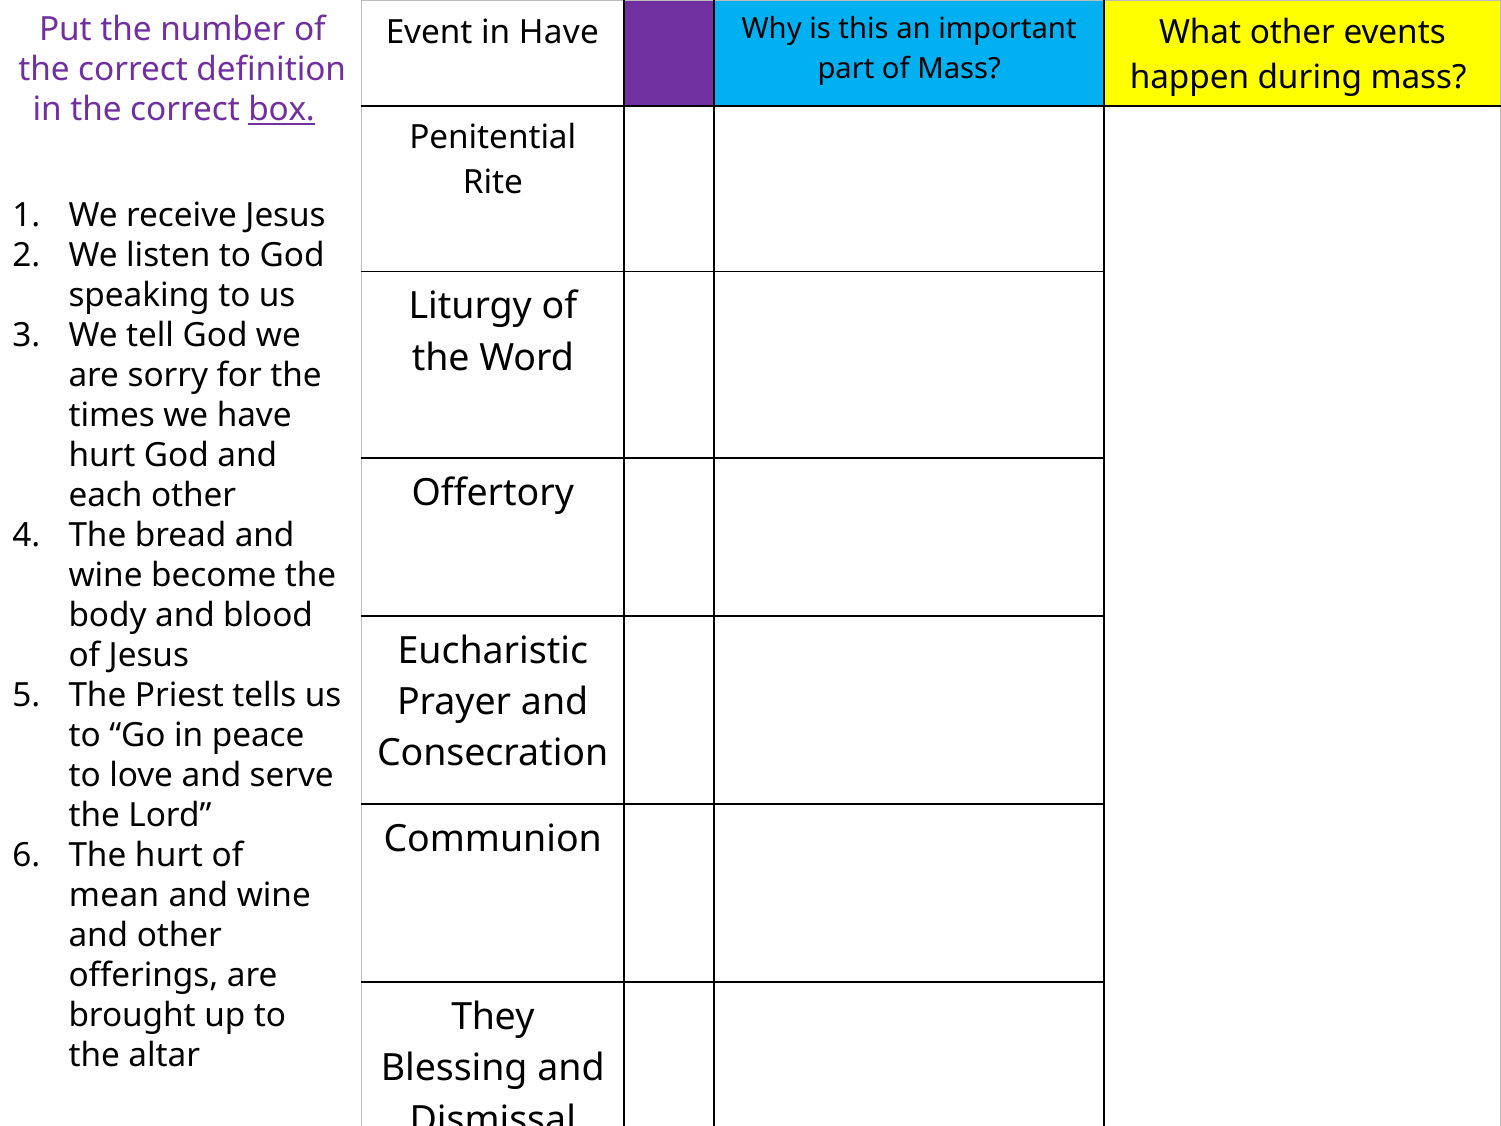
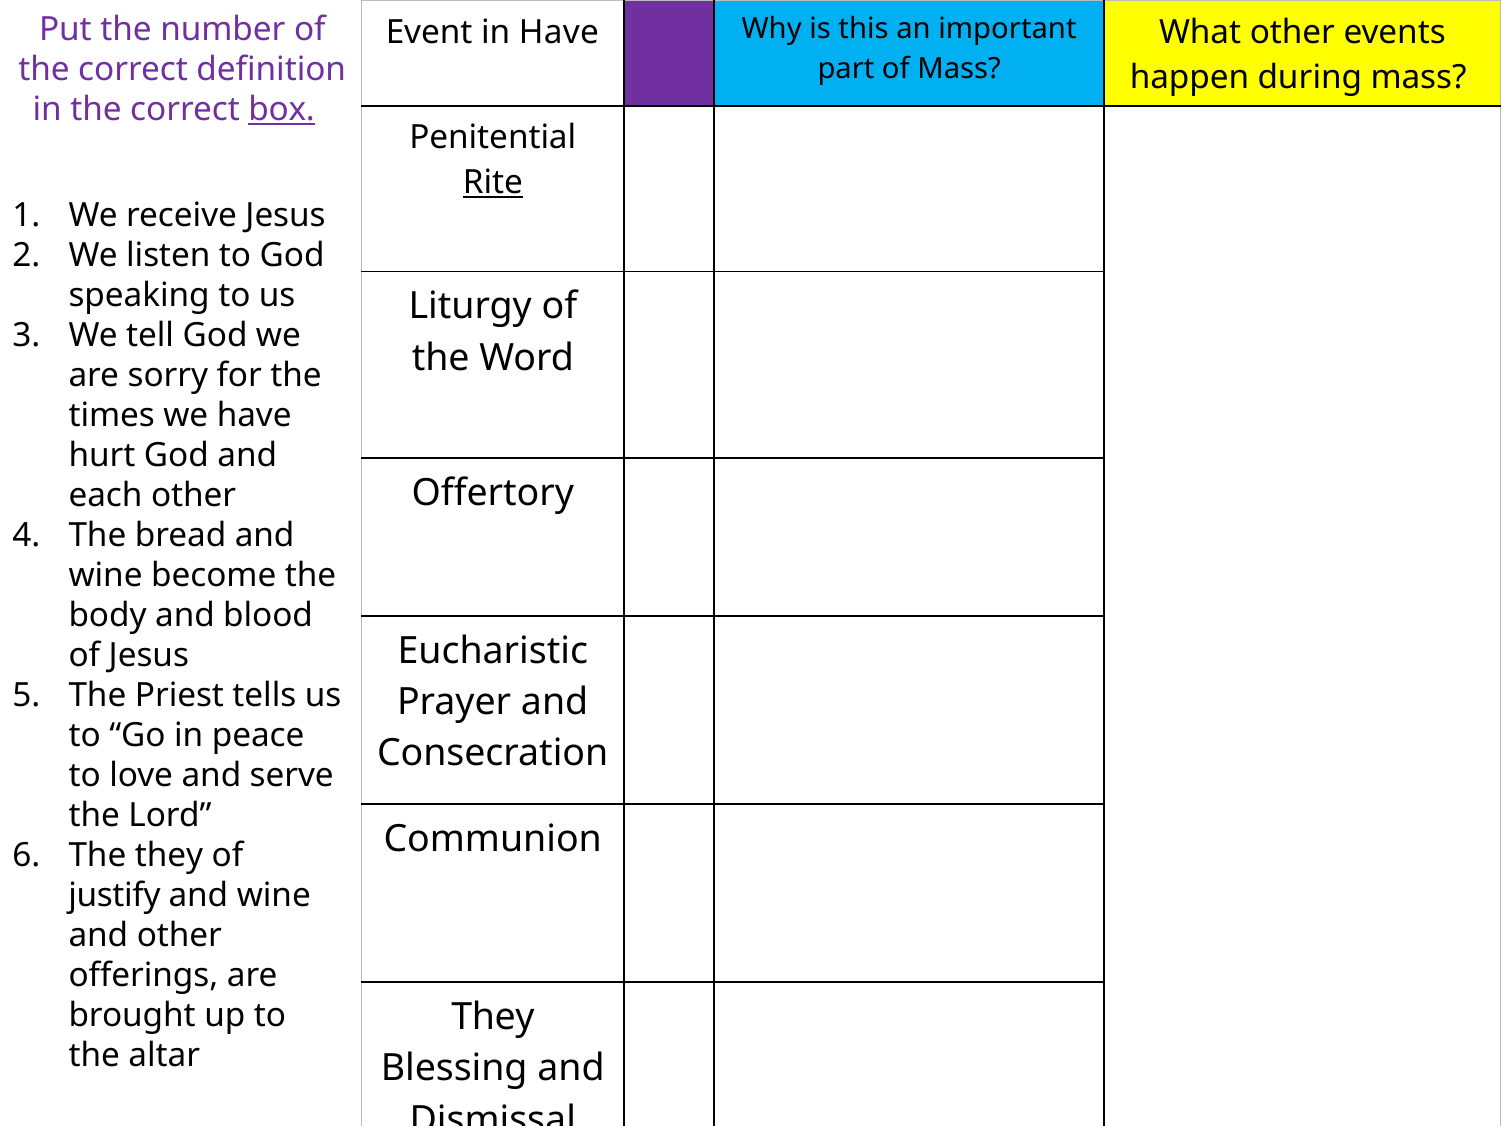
Rite underline: none -> present (493, 183)
The hurt: hurt -> they (169, 856)
mean: mean -> justify (114, 896)
